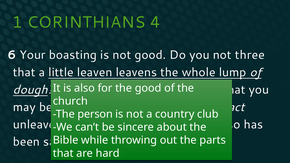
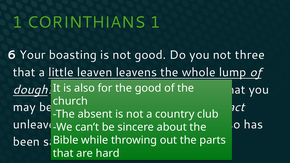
CORINTHIANS 4: 4 -> 1 (155, 22)
person: person -> absent (95, 114)
